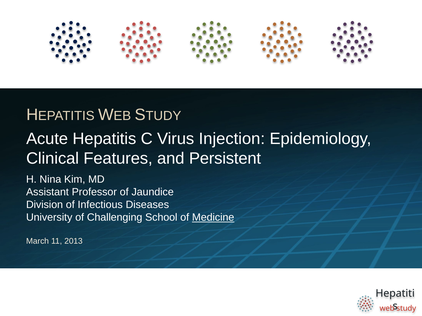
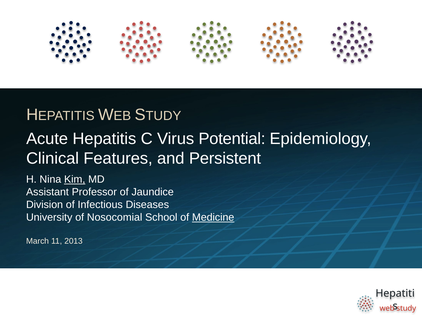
Injection: Injection -> Potential (232, 139)
Kim underline: none -> present (75, 180)
Challenging: Challenging -> Nosocomial (115, 218)
